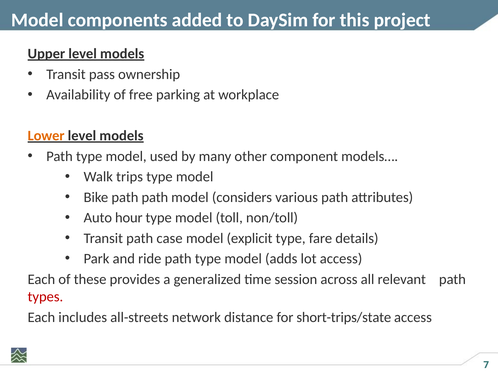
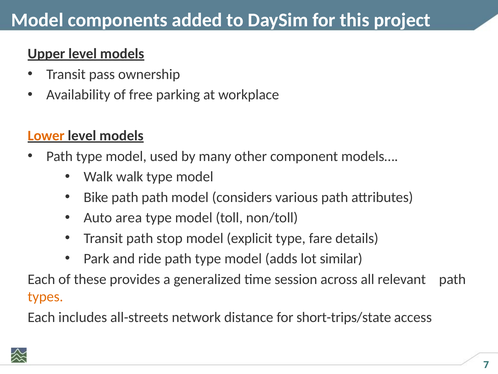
Walk trips: trips -> walk (130, 177)
hour: hour -> area (129, 217)
case: case -> stop (170, 238)
lot access: access -> similar (341, 258)
types colour: red -> orange (45, 296)
